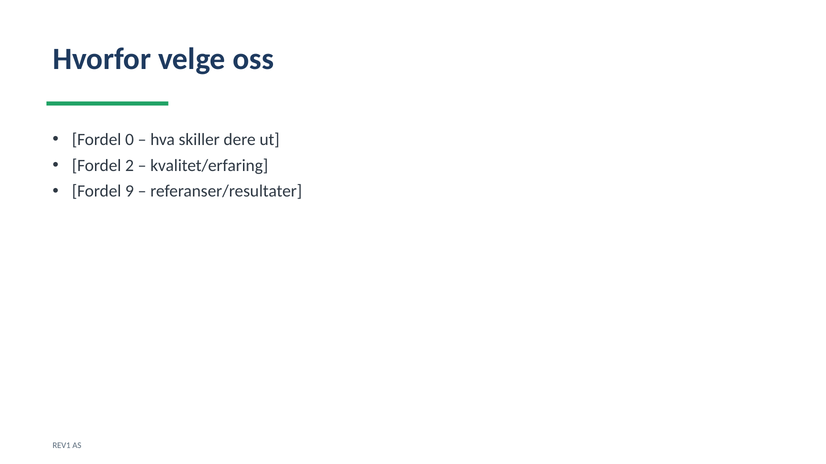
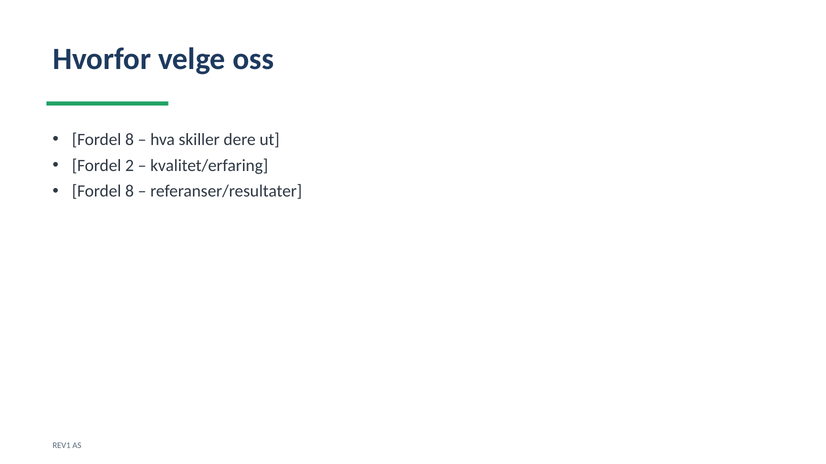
0: 0 -> 8 (130, 140)
9: 9 -> 8 (130, 192)
